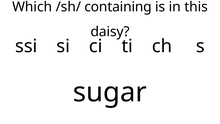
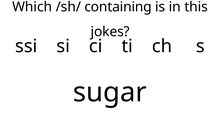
daisy: daisy -> jokes (110, 32)
